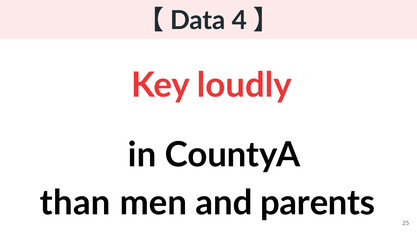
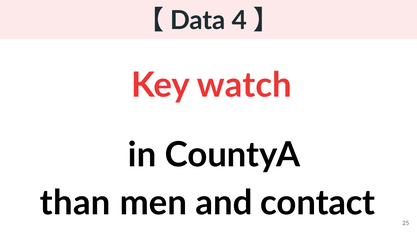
loudly: loudly -> watch (244, 85)
parents: parents -> contact (318, 203)
